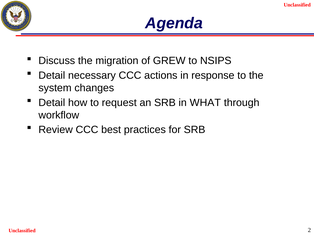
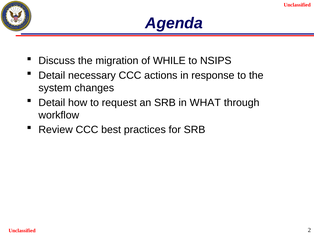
GREW: GREW -> WHILE (169, 61)
